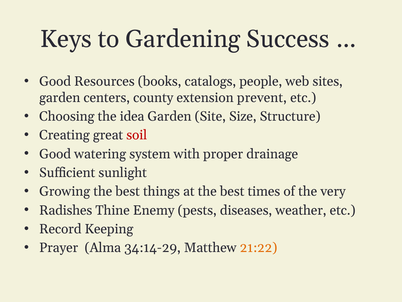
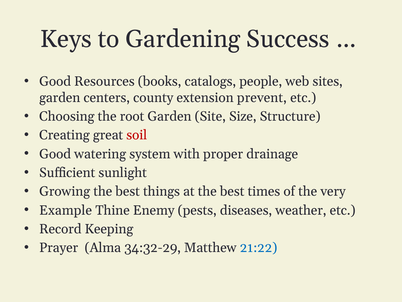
idea: idea -> root (132, 116)
Radishes: Radishes -> Example (66, 210)
34:14-29: 34:14-29 -> 34:32-29 (153, 247)
21:22 colour: orange -> blue (259, 247)
